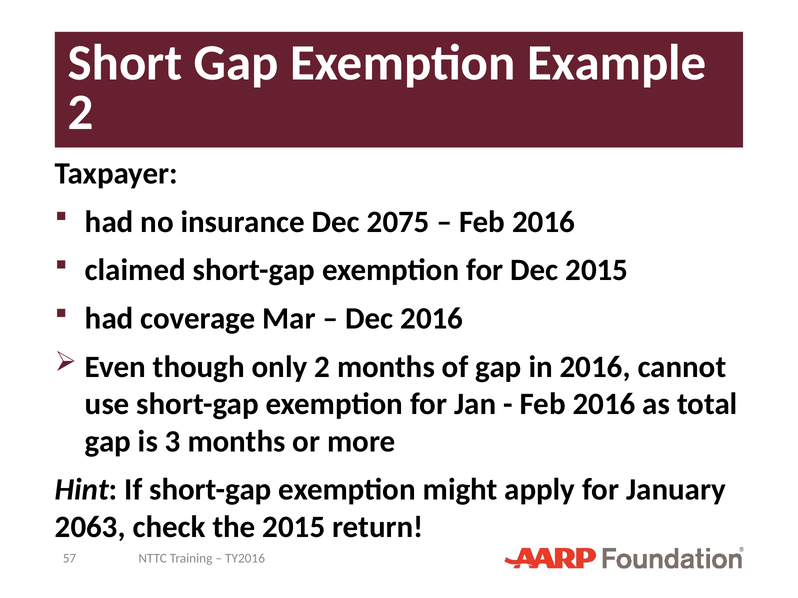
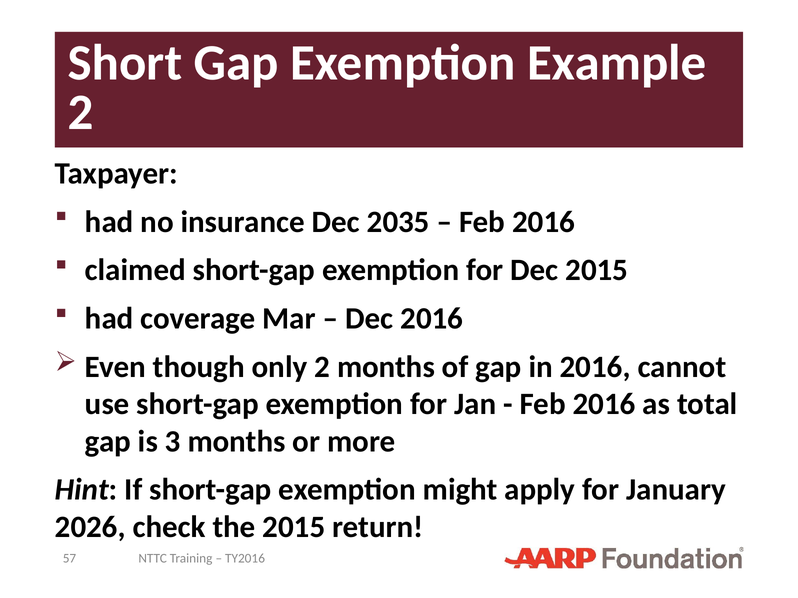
2075: 2075 -> 2035 (398, 222)
2063: 2063 -> 2026 (90, 527)
